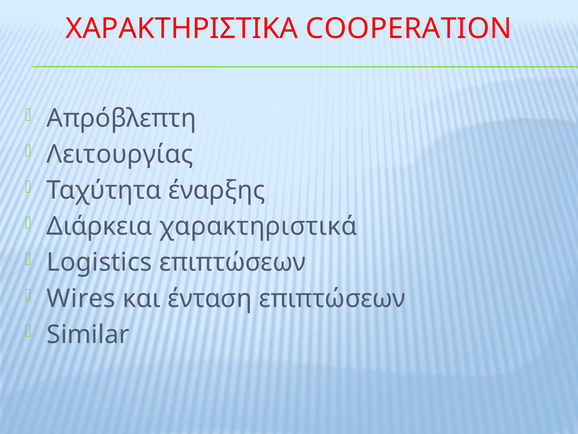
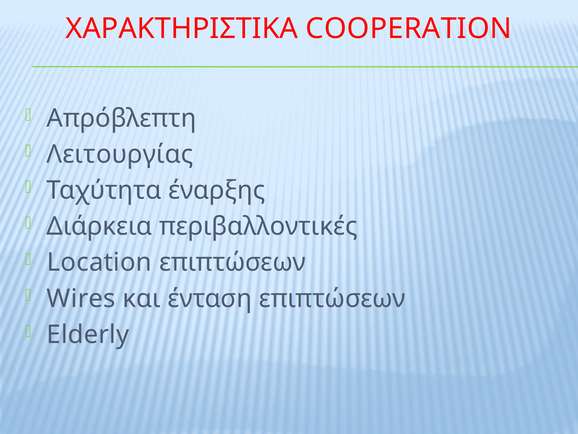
χαρακτηριστικά: χαρακτηριστικά -> περιβαλλοντικές (258, 226)
Logistics: Logistics -> Location (99, 262)
Similar: Similar -> Elderly (88, 334)
